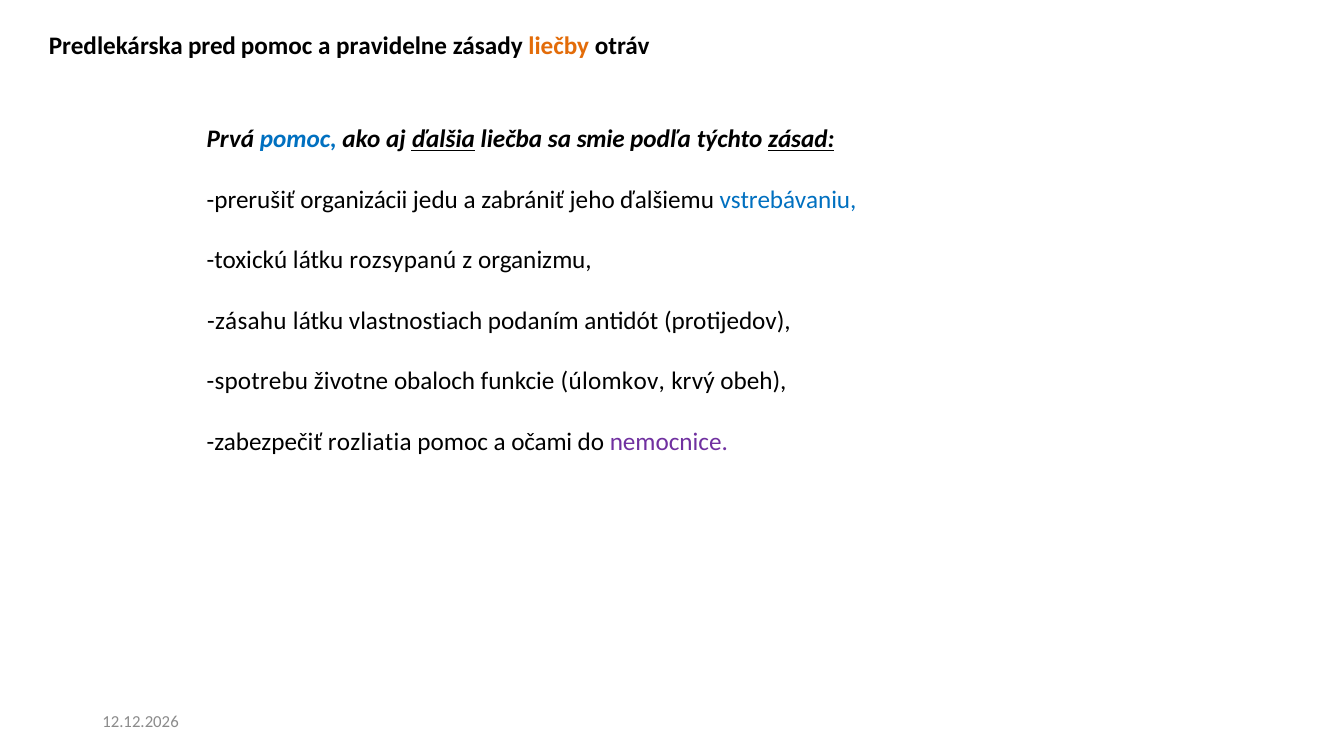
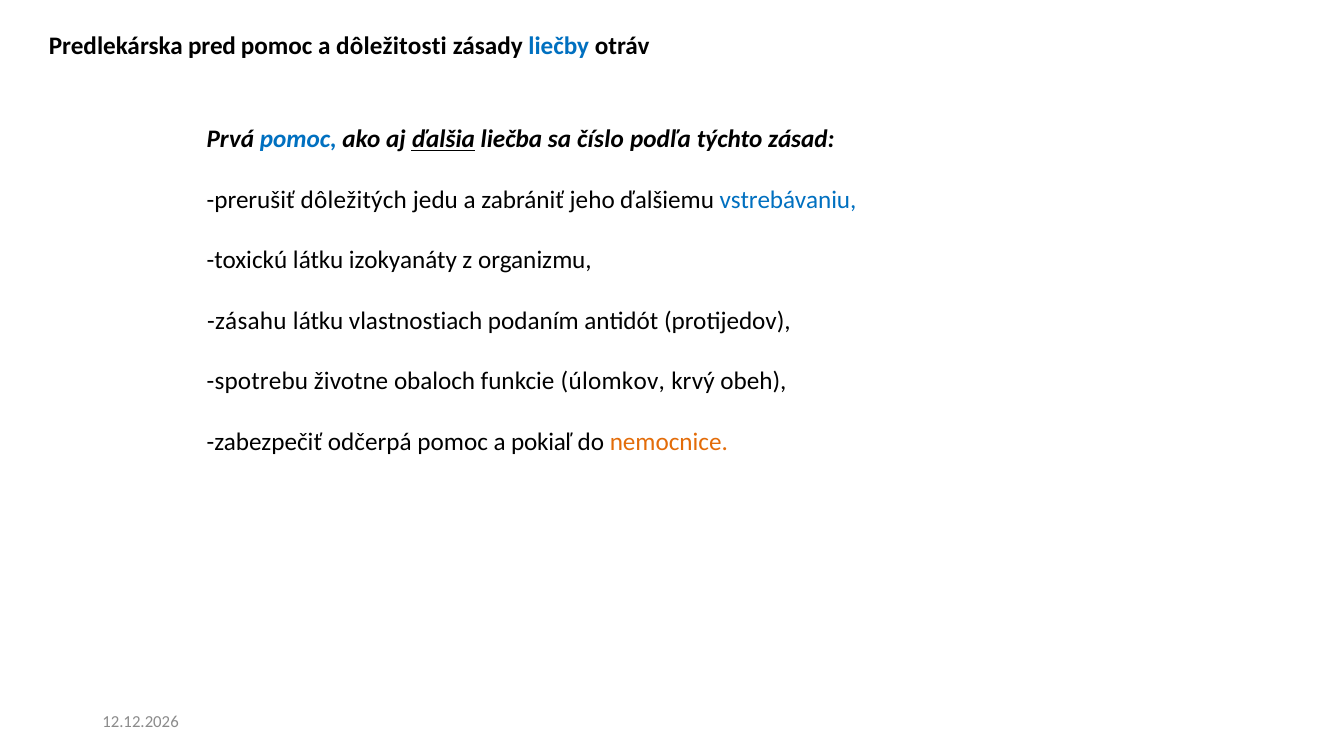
pravidelne: pravidelne -> dôležitosti (392, 46)
liečby colour: orange -> blue (559, 46)
smie: smie -> číslo (601, 140)
zásad underline: present -> none (801, 140)
organizácii: organizácii -> dôležitých (354, 200)
rozsypanú: rozsypanú -> izokyanáty (403, 260)
rozliatia: rozliatia -> odčerpá (370, 442)
očami: očami -> pokiaľ (542, 442)
nemocnice colour: purple -> orange (669, 442)
